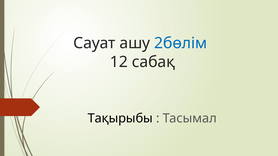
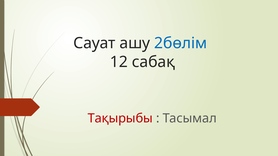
Тақырыбы colour: black -> red (120, 119)
